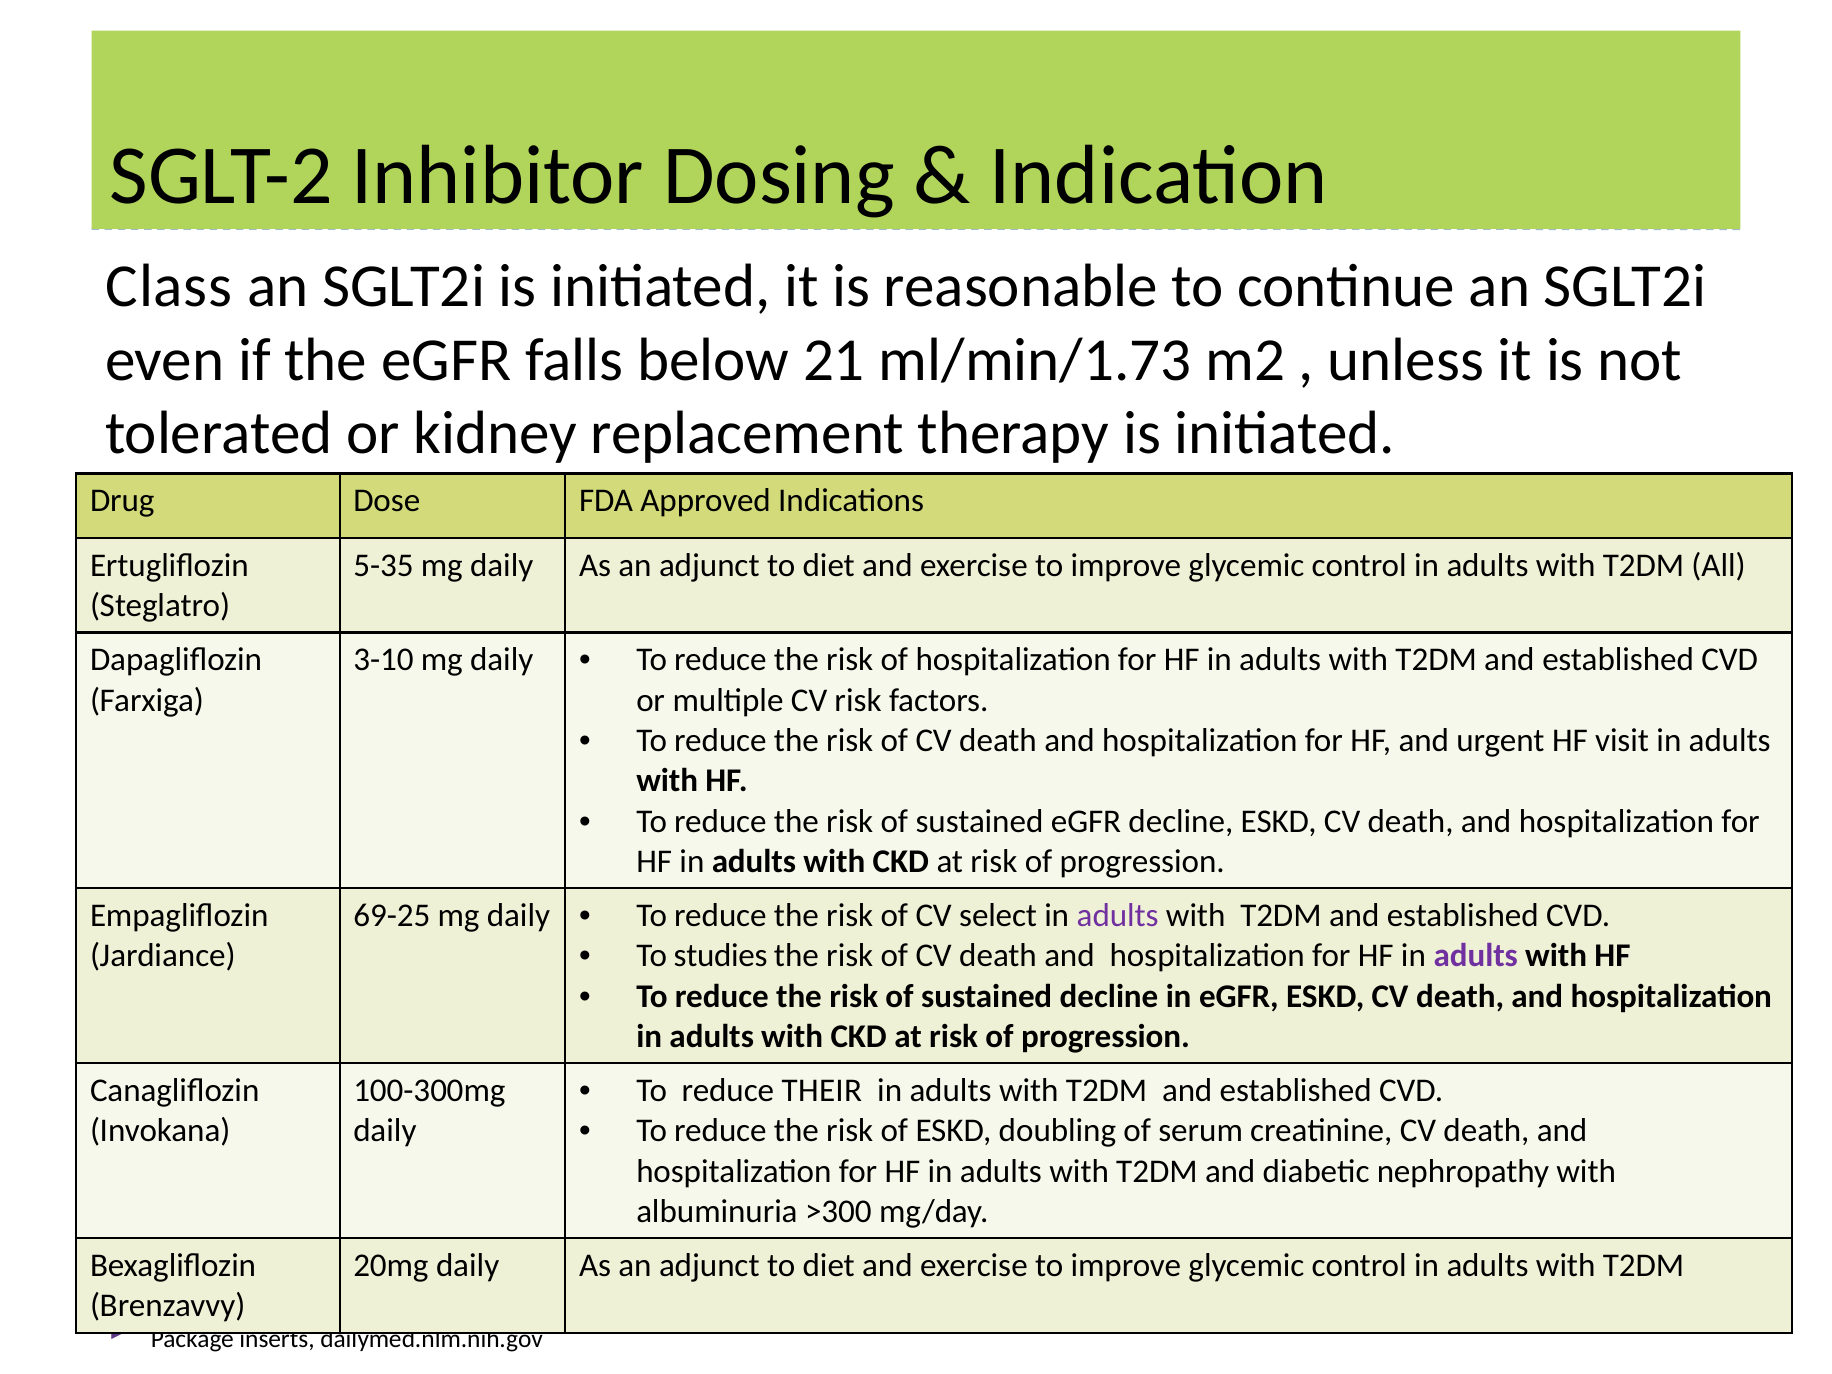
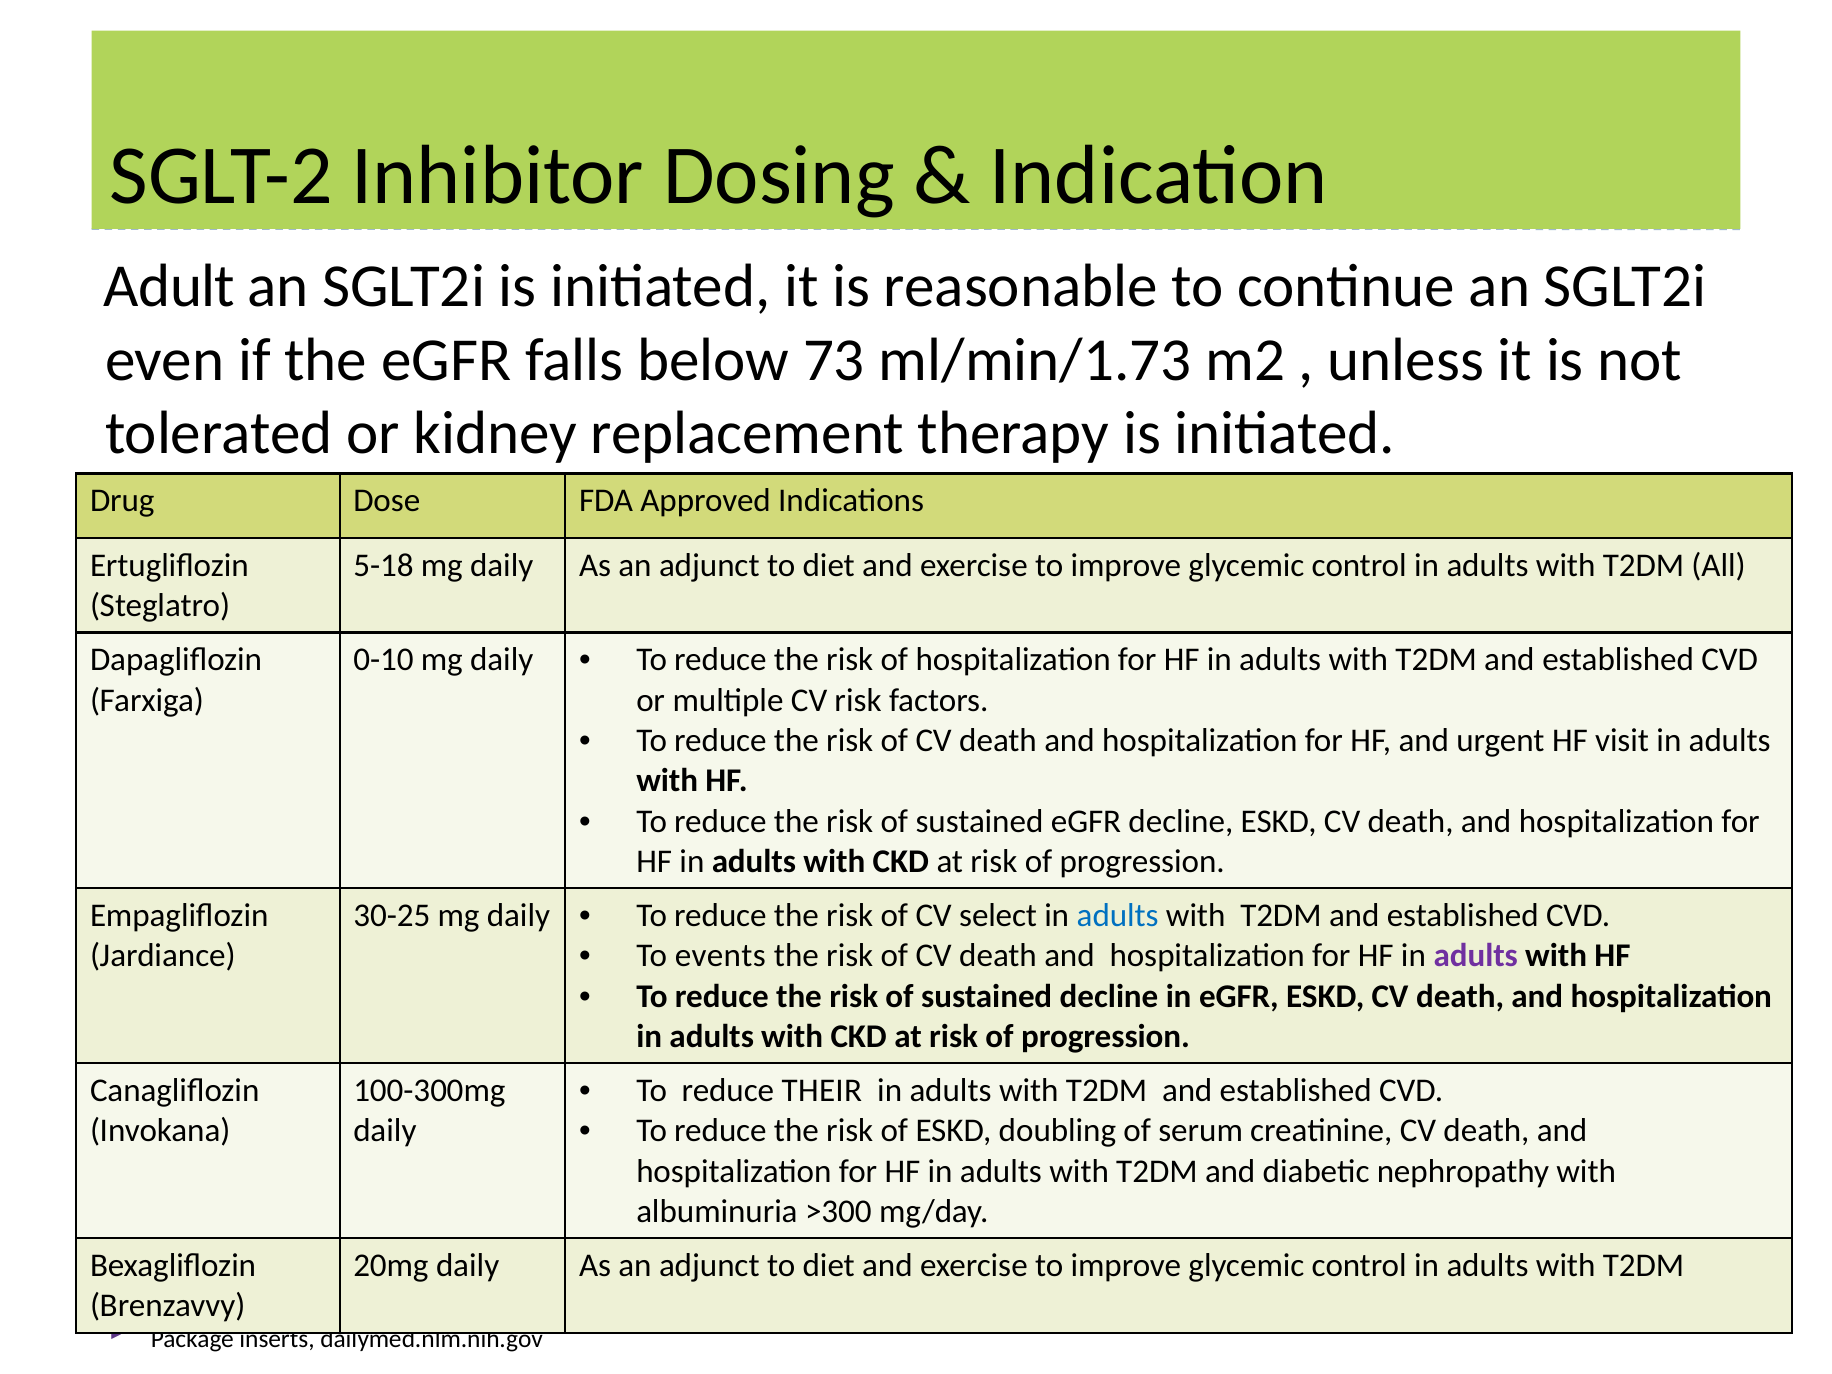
Class: Class -> Adult (170, 287)
21: 21 -> 73 (834, 360)
5-35: 5-35 -> 5-18 (383, 565)
3-10: 3-10 -> 0-10 (383, 660)
69-25: 69-25 -> 30-25 (392, 916)
adults colour: purple -> blue (1118, 916)
studies: studies -> events (720, 956)
